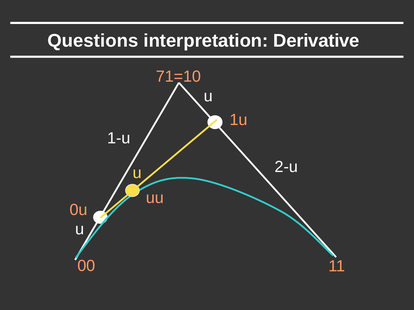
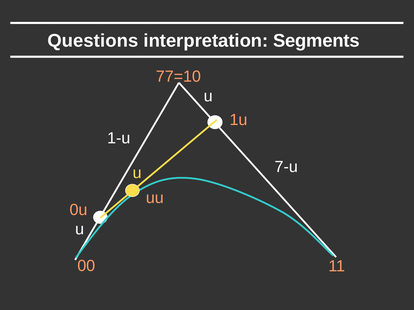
Derivative: Derivative -> Segments (316, 41)
71=10: 71=10 -> 77=10 (178, 76)
2-u: 2-u -> 7-u (286, 167)
